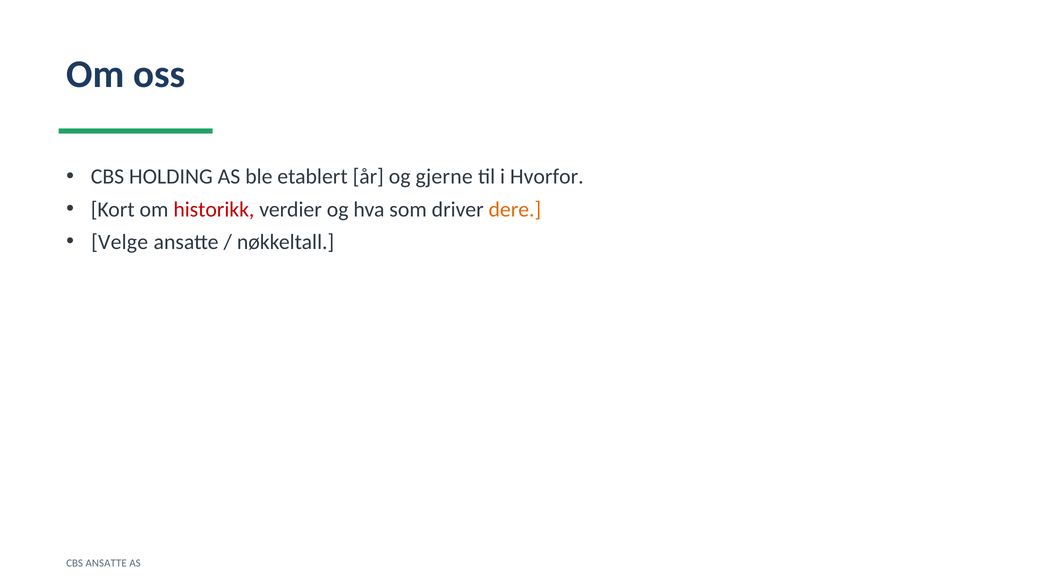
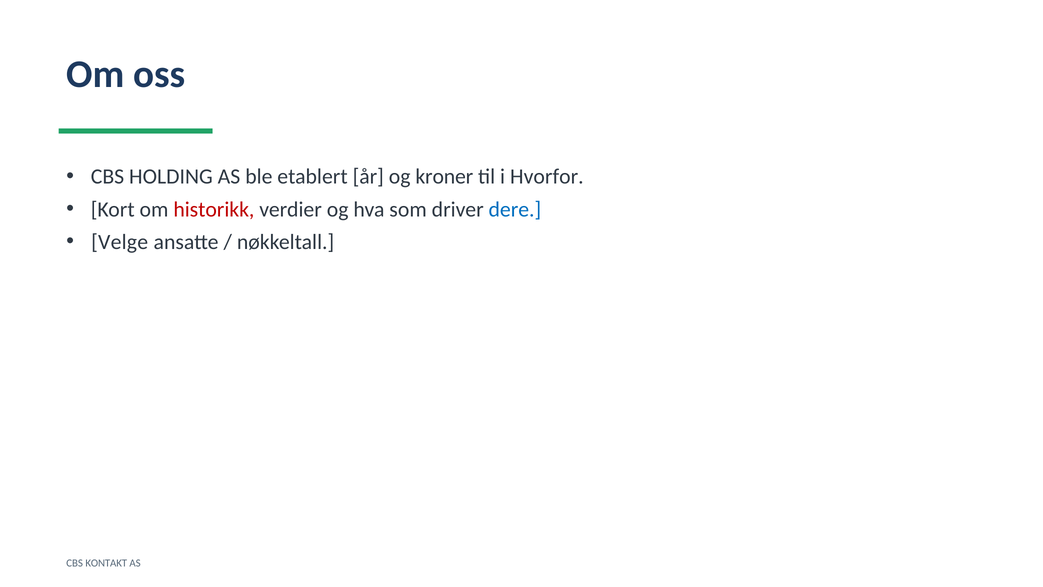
gjerne: gjerne -> kroner (444, 177)
dere colour: orange -> blue (515, 209)
CBS ANSATTE: ANSATTE -> KONTAKT (106, 563)
